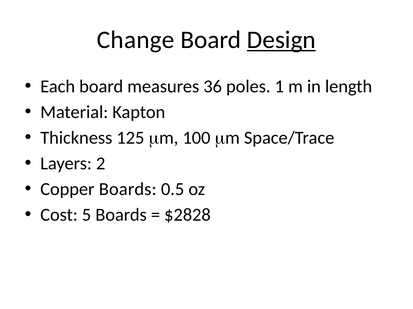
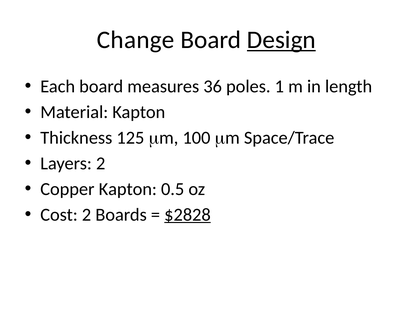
Copper Boards: Boards -> Kapton (128, 189)
Cost 5: 5 -> 2 (87, 215)
$2828 underline: none -> present (187, 215)
